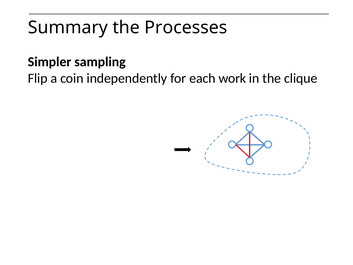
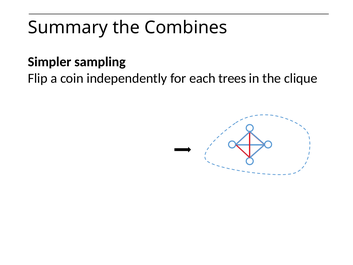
Processes: Processes -> Combines (186, 27)
work: work -> trees (232, 78)
